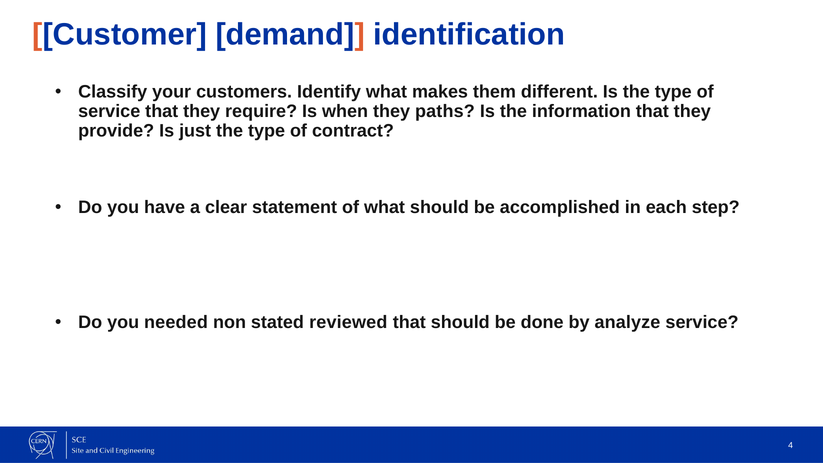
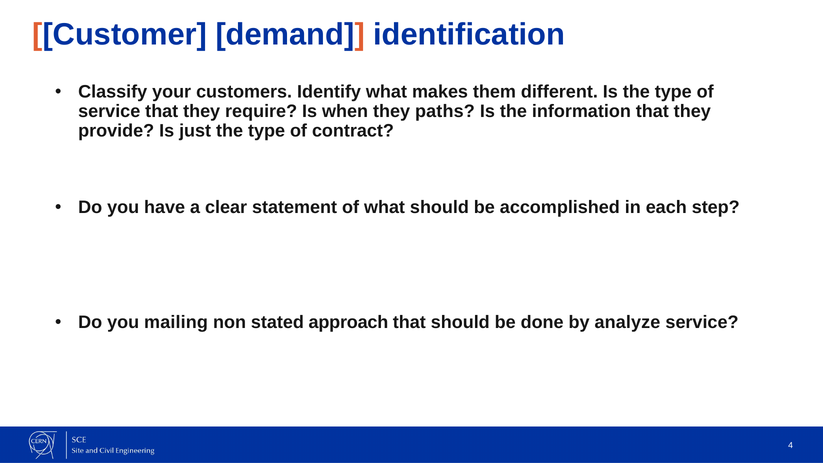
needed: needed -> mailing (176, 322)
reviewed: reviewed -> approach (348, 322)
